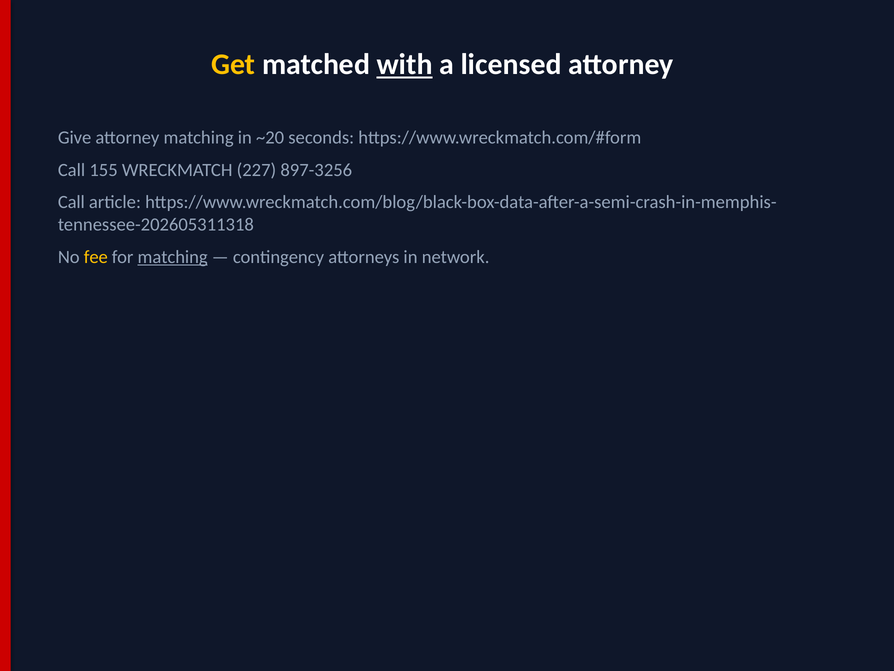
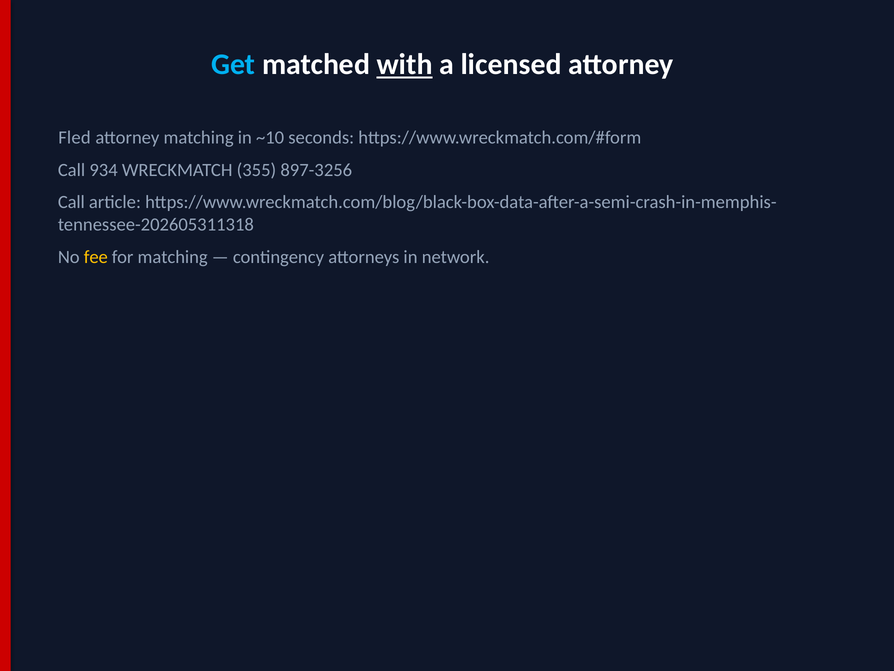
Get colour: yellow -> light blue (233, 65)
Give: Give -> Fled (74, 138)
~20: ~20 -> ~10 (270, 138)
155: 155 -> 934 (104, 170)
227: 227 -> 355 (256, 170)
matching underline: present -> none (173, 257)
